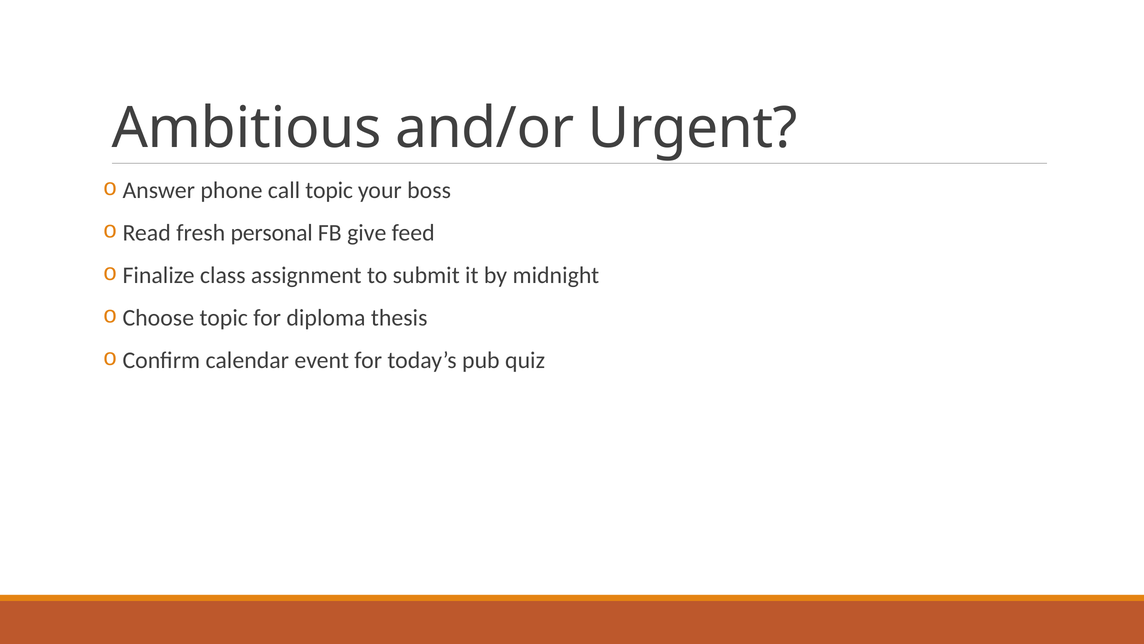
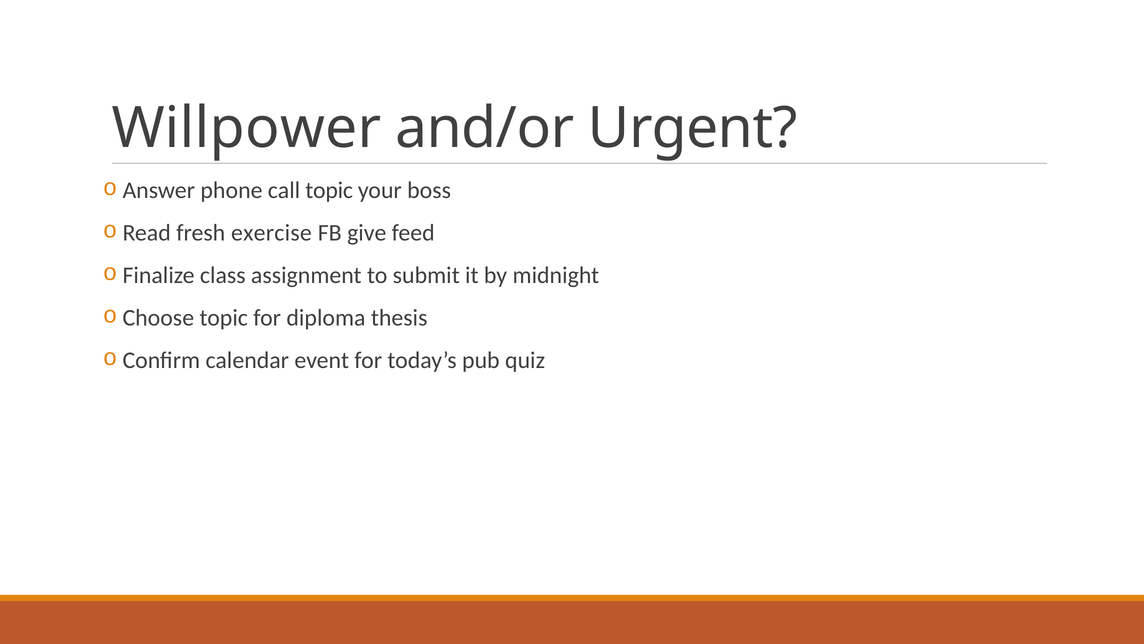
Ambitious: Ambitious -> Willpower (246, 128)
personal: personal -> exercise (271, 233)
